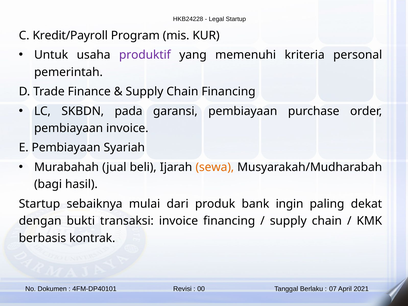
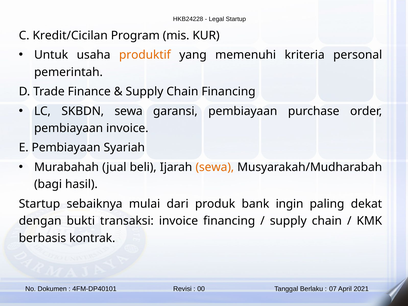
Kredit/Payroll: Kredit/Payroll -> Kredit/Cicilan (70, 35)
produktif colour: purple -> orange (145, 55)
SKBDN pada: pada -> sewa (129, 111)
